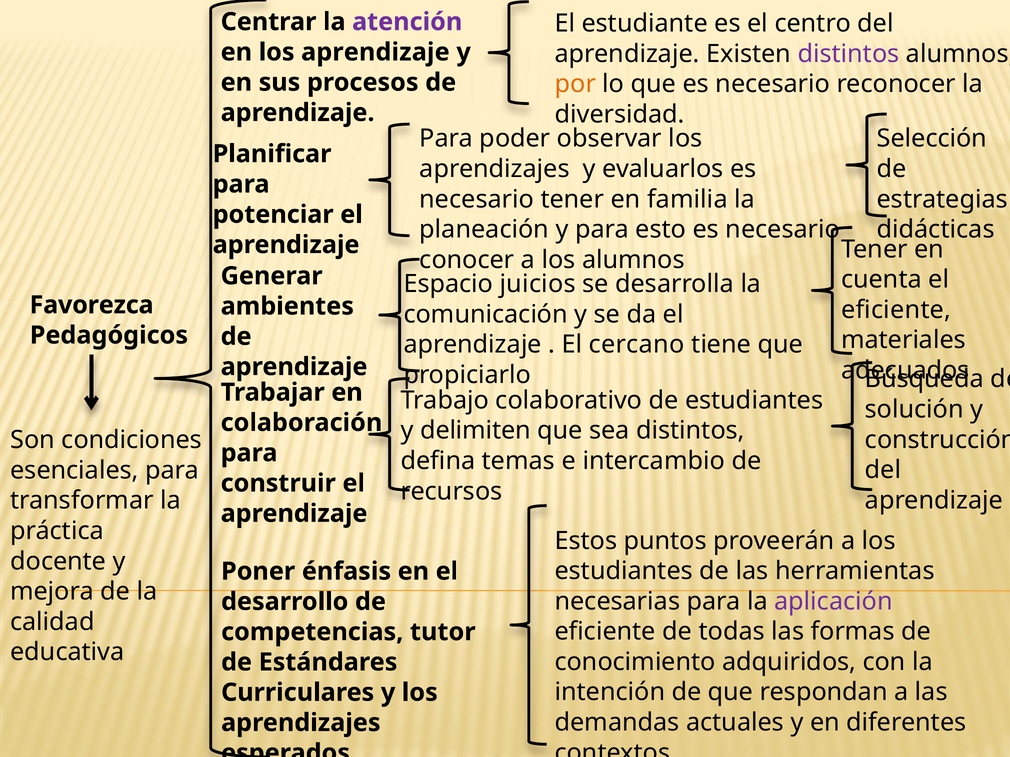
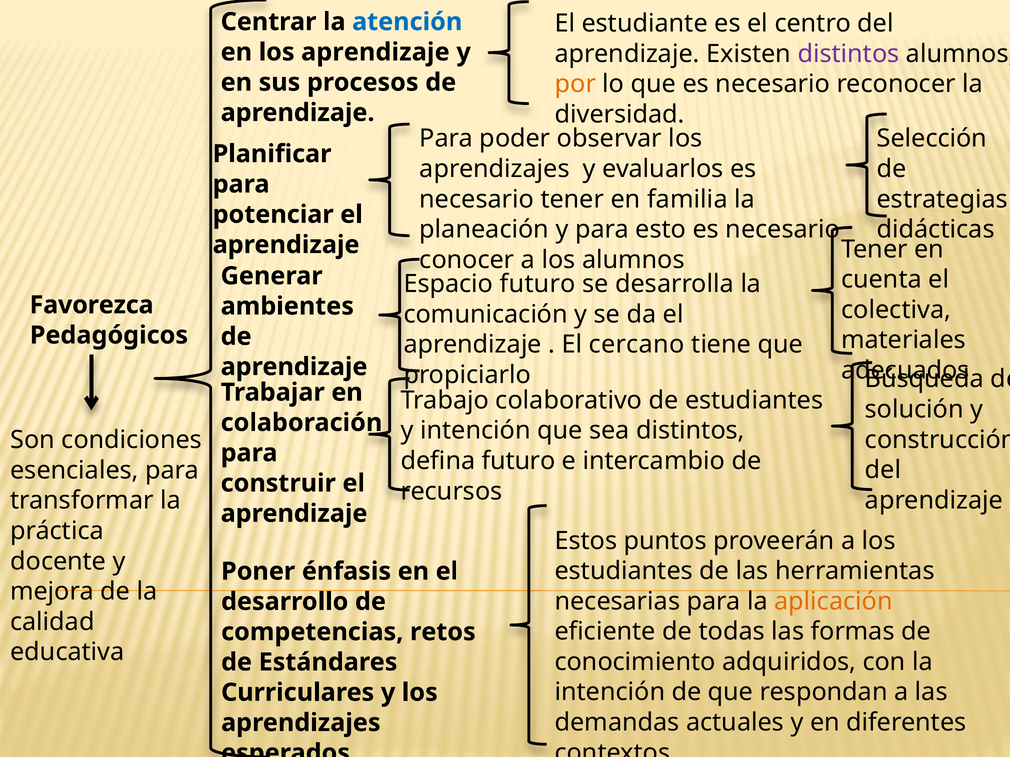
atención colour: purple -> blue (407, 22)
juicios: juicios -> futuro (538, 284)
eficiente: eficiente -> colectiva (896, 310)
y delimiten: delimiten -> intención (475, 431)
defina temas: temas -> futuro (519, 461)
aplicación colour: purple -> orange (833, 602)
tutor: tutor -> retos (443, 632)
